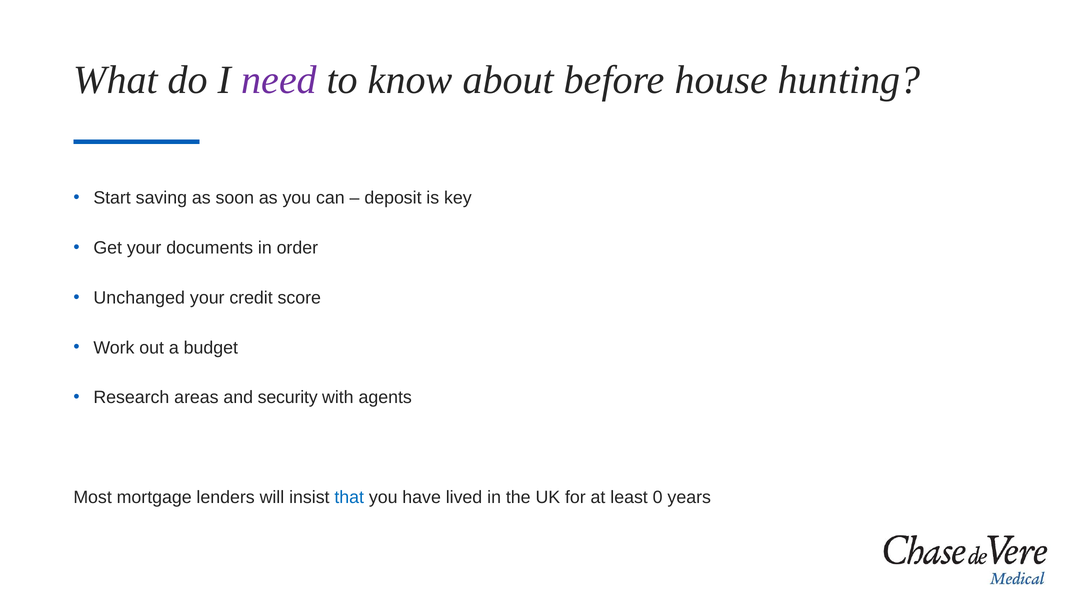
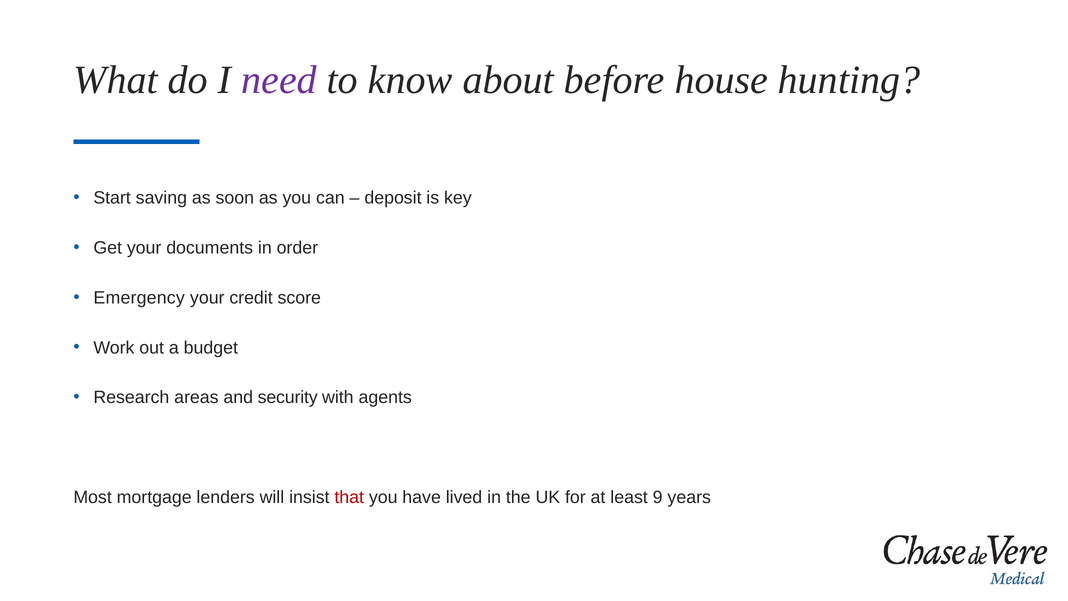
Unchanged: Unchanged -> Emergency (139, 298)
that colour: blue -> red (349, 497)
0: 0 -> 9 (658, 497)
